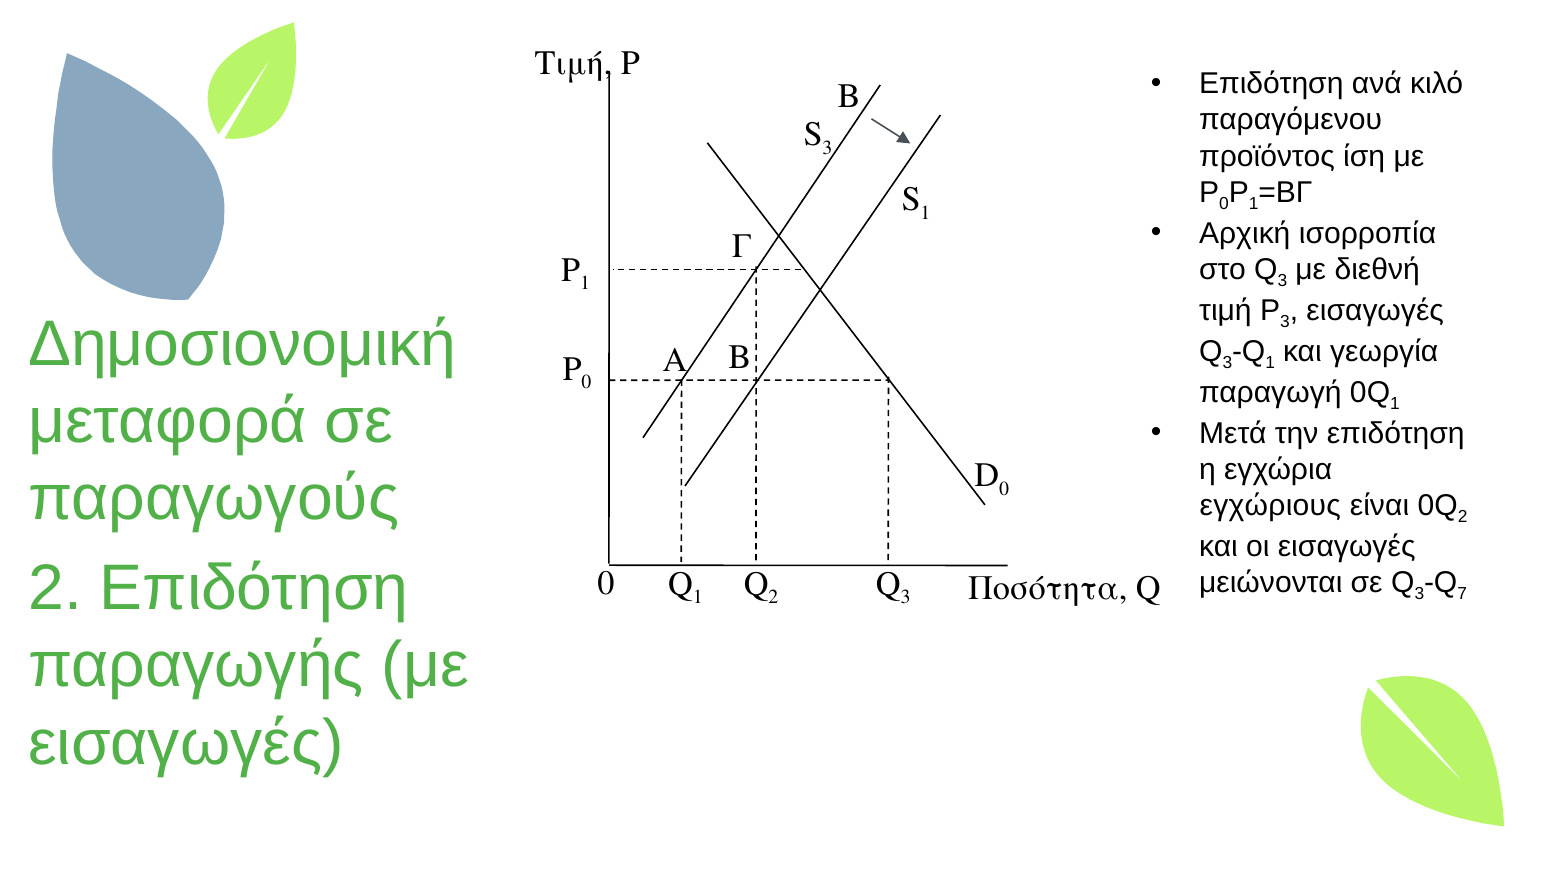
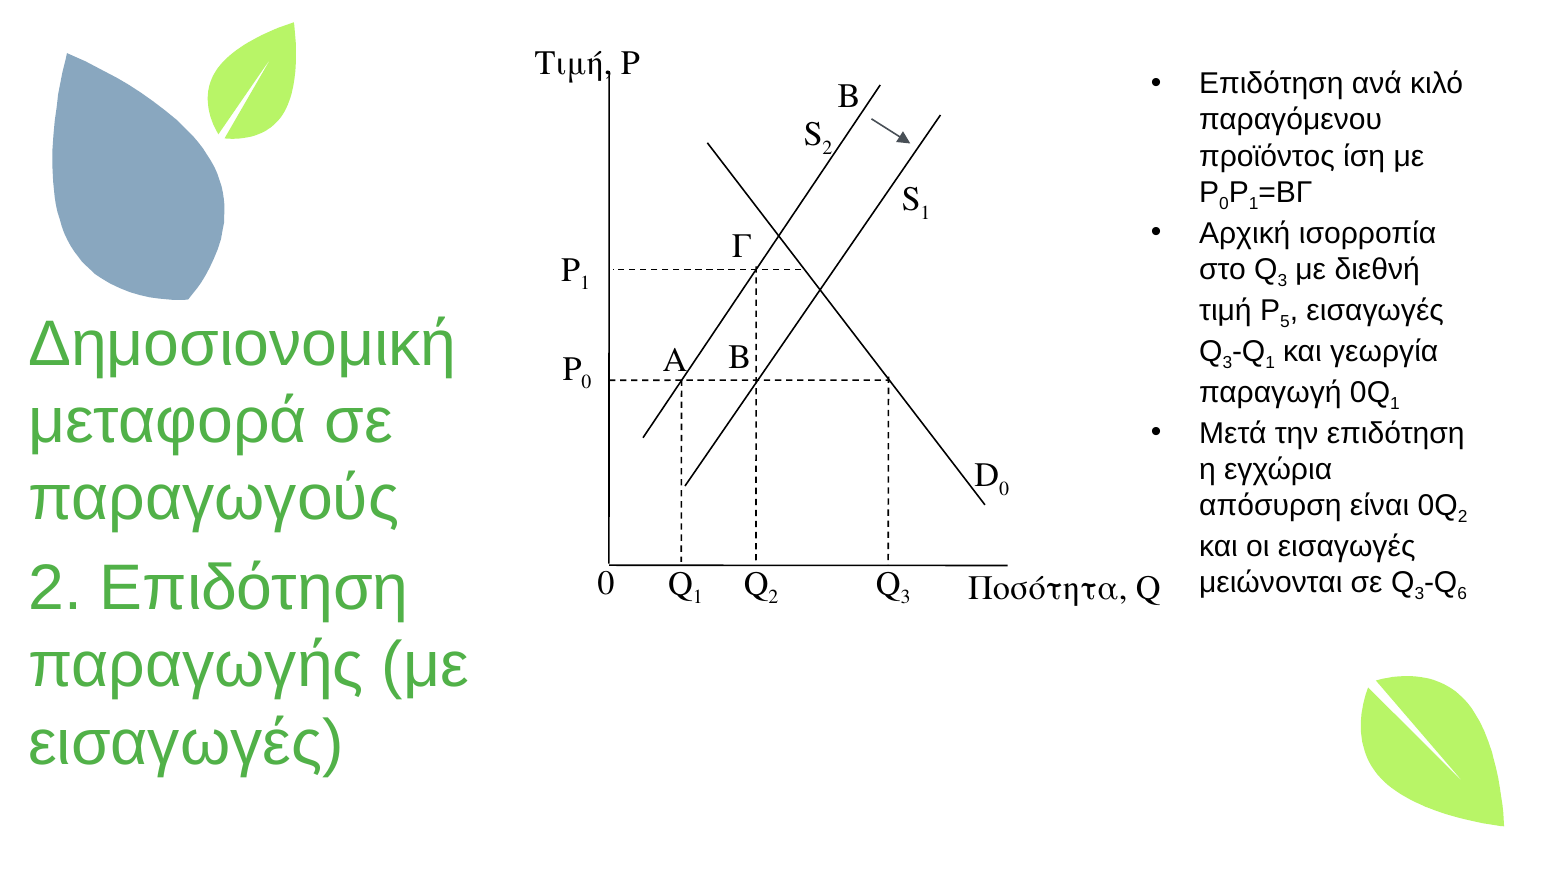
3: 3 -> 2 (827, 148)
P 3: 3 -> 5 (1285, 322)
εγχώριους: εγχώριους -> απόσυρση (1270, 505)
7: 7 -> 6 (1462, 594)
